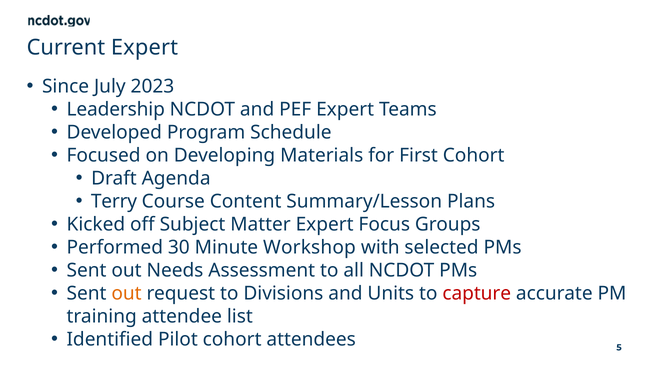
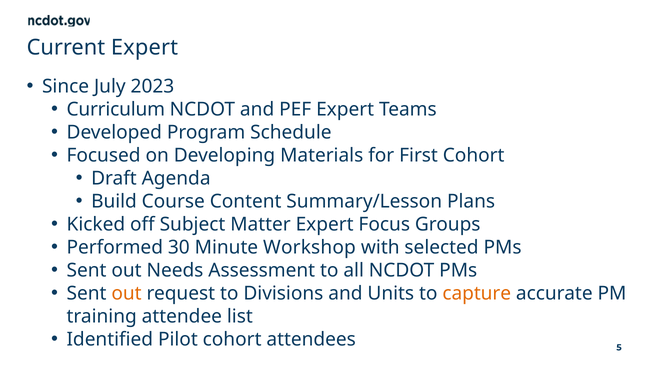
Leadership: Leadership -> Curriculum (116, 109)
Terry: Terry -> Build (114, 201)
capture colour: red -> orange (477, 293)
